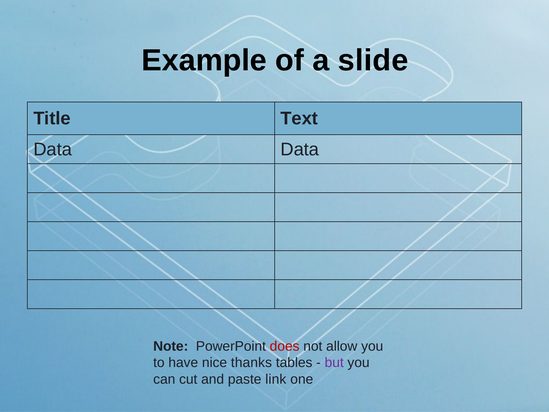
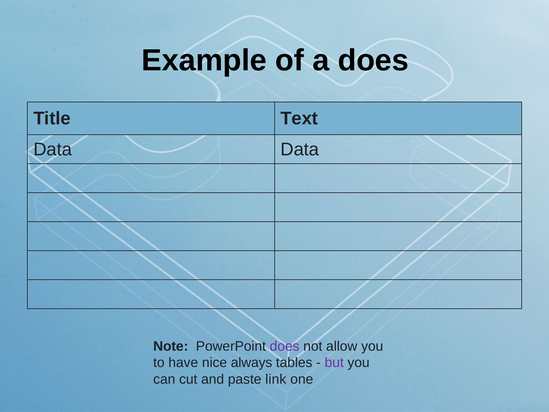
a slide: slide -> does (373, 60)
does colour: red -> purple (285, 346)
thanks: thanks -> always (252, 363)
